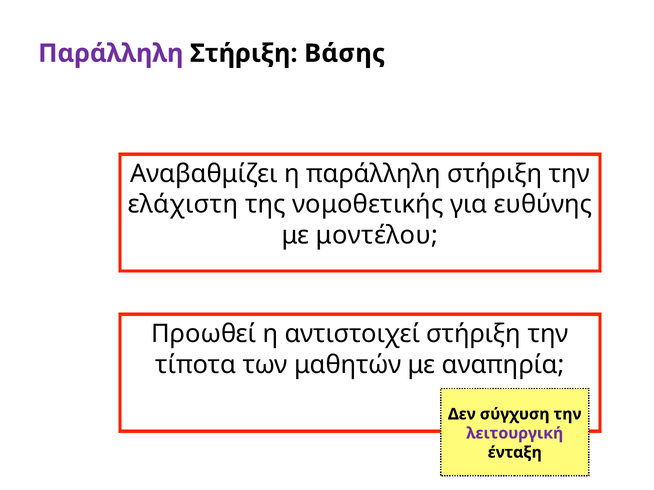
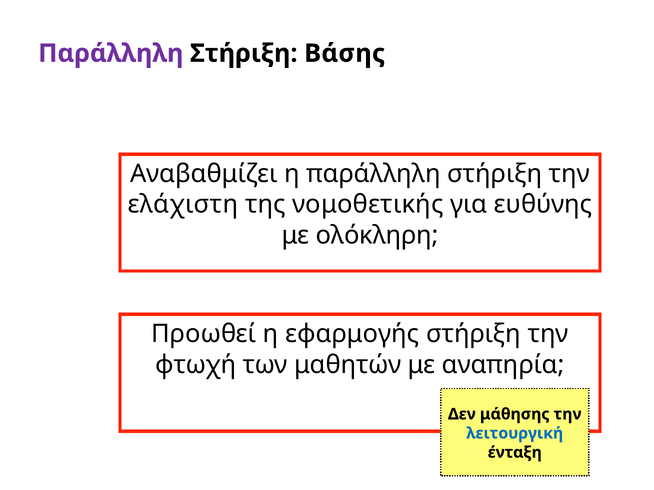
μοντέλου: μοντέλου -> ολόκληρη (377, 235)
αντιστοιχεί: αντιστοιχεί -> εφαρμογής (352, 334)
τίποτα: τίποτα -> φτωχή (196, 365)
σύγχυση: σύγχυση -> μάθησης (515, 415)
λειτουργική colour: purple -> blue (515, 434)
